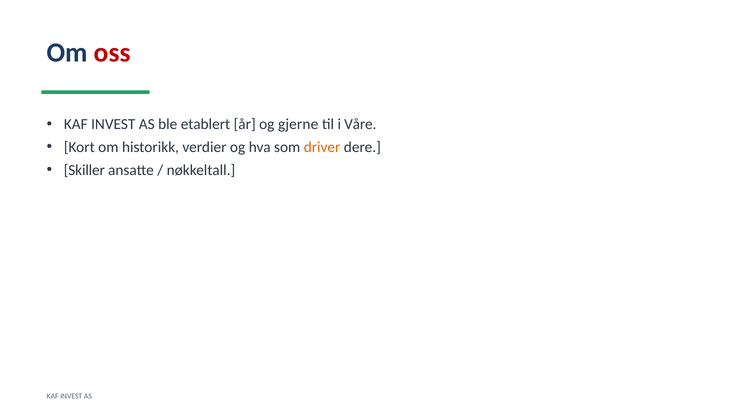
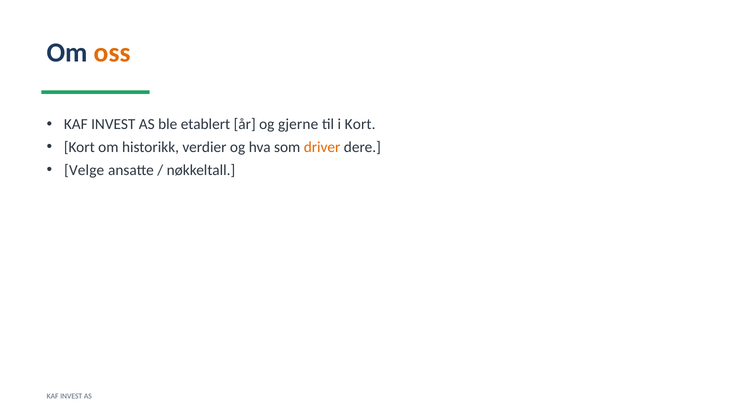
oss colour: red -> orange (112, 52)
i Våre: Våre -> Kort (360, 124)
Skiller: Skiller -> Velge (84, 170)
